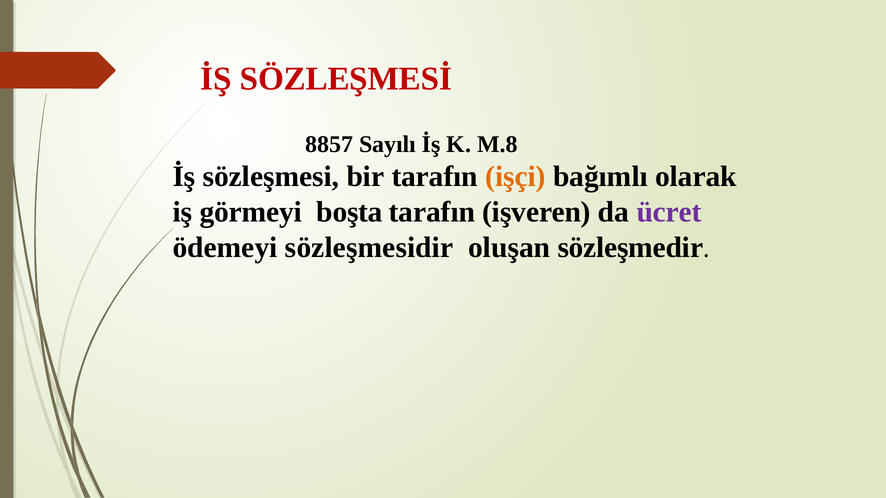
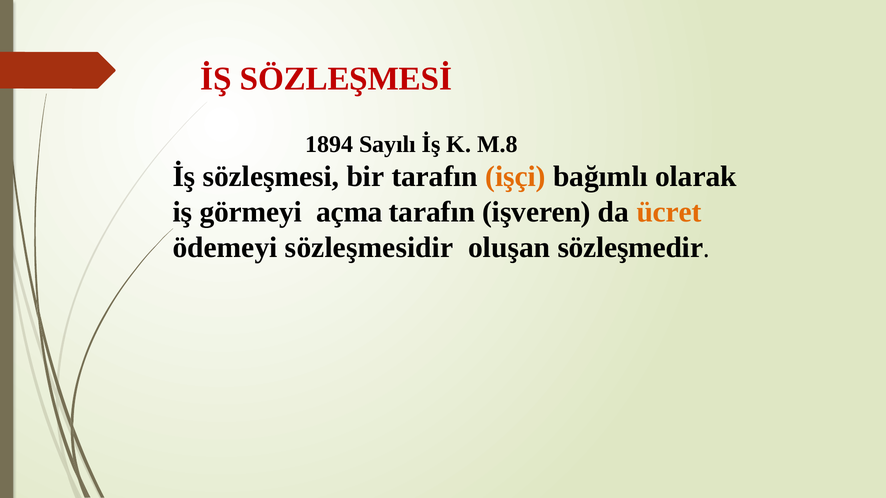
8857: 8857 -> 1894 (329, 144)
boşta: boşta -> açma (349, 212)
ücret colour: purple -> orange (669, 212)
